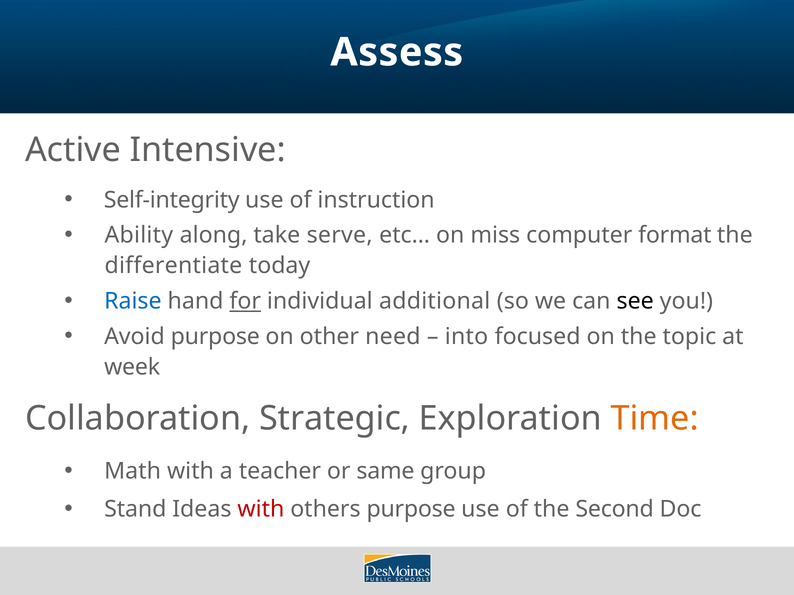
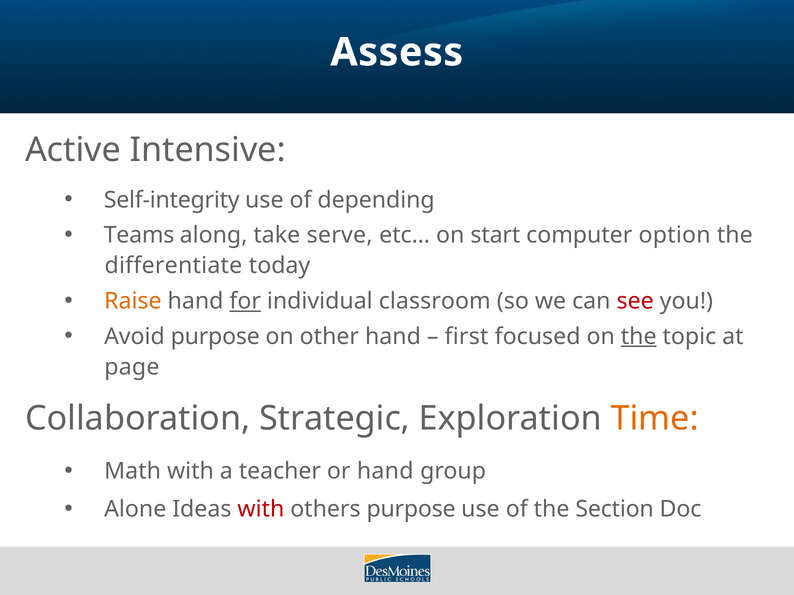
instruction: instruction -> depending (376, 200)
Ability: Ability -> Teams (139, 235)
miss: miss -> start (495, 235)
format: format -> option (675, 235)
Raise colour: blue -> orange (133, 301)
additional: additional -> classroom (435, 301)
see colour: black -> red (635, 301)
other need: need -> hand (393, 337)
into: into -> first (467, 337)
the underline: none -> present (639, 337)
week: week -> page (132, 367)
or same: same -> hand (385, 472)
Stand: Stand -> Alone (135, 510)
Second: Second -> Section (615, 510)
